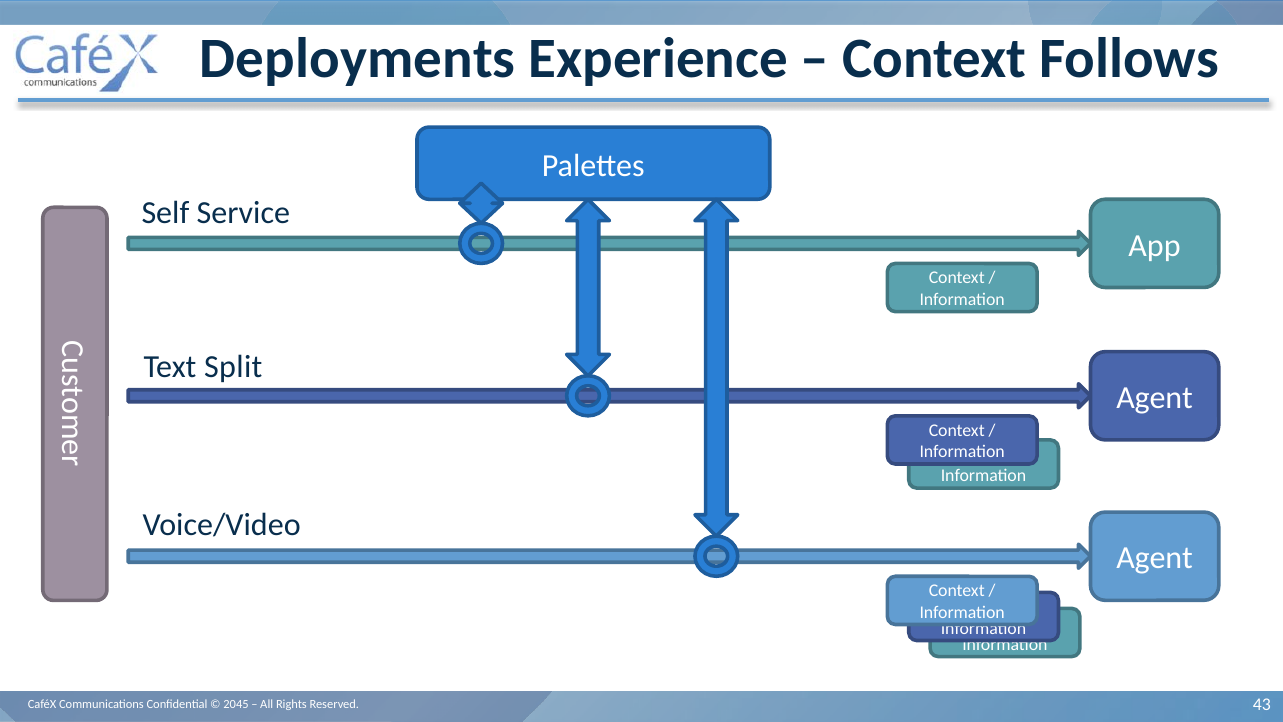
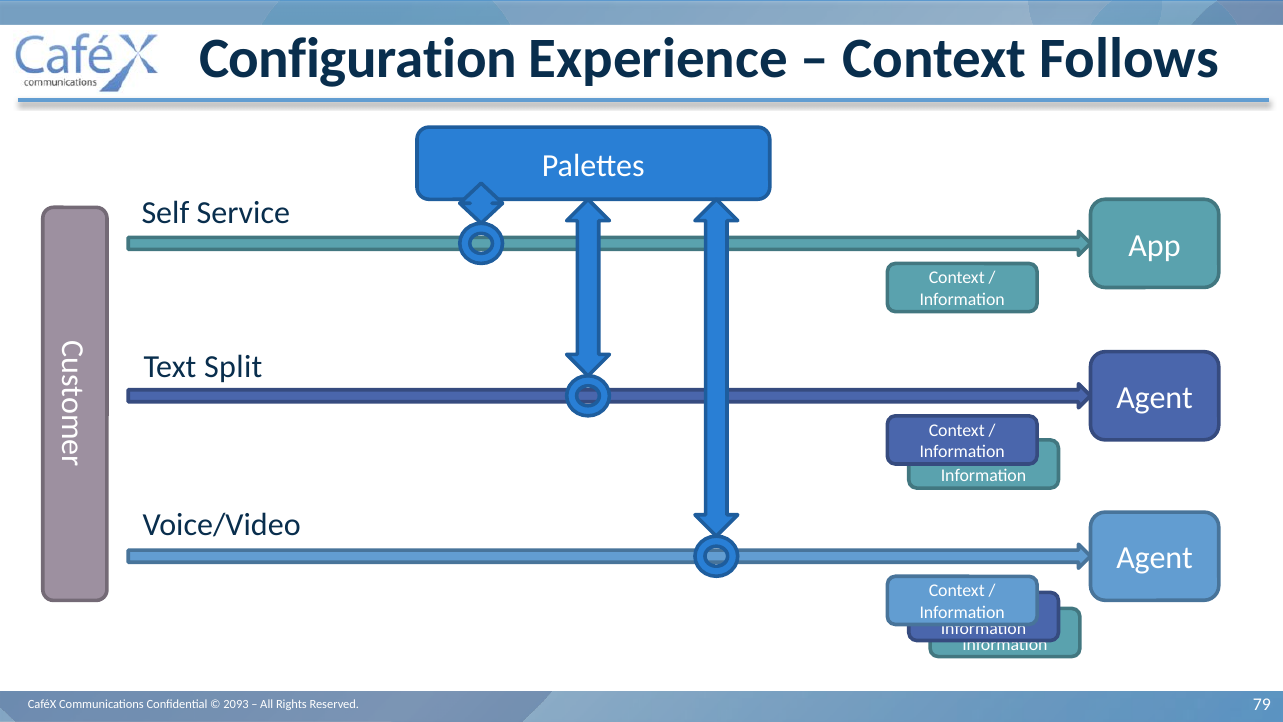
Deployments: Deployments -> Configuration (358, 58)
2045: 2045 -> 2093 (236, 704)
43: 43 -> 79 (1262, 705)
